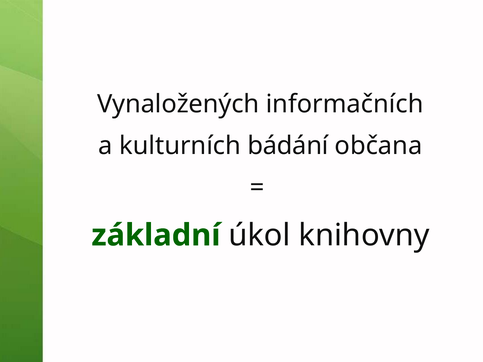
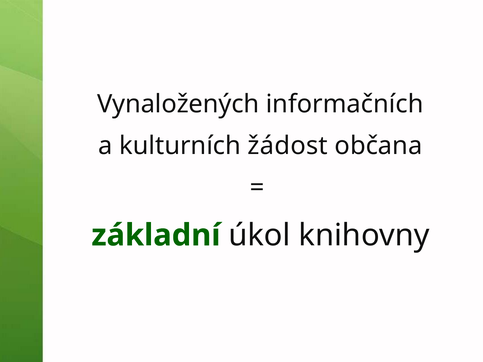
bádání: bádání -> žádost (288, 146)
